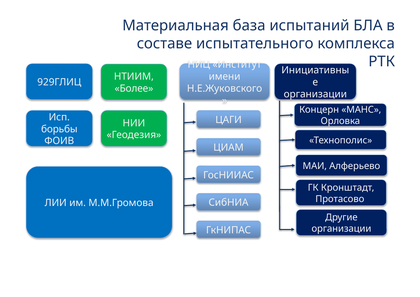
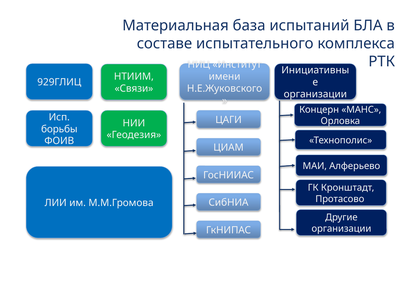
Более: Более -> Связи (134, 89)
